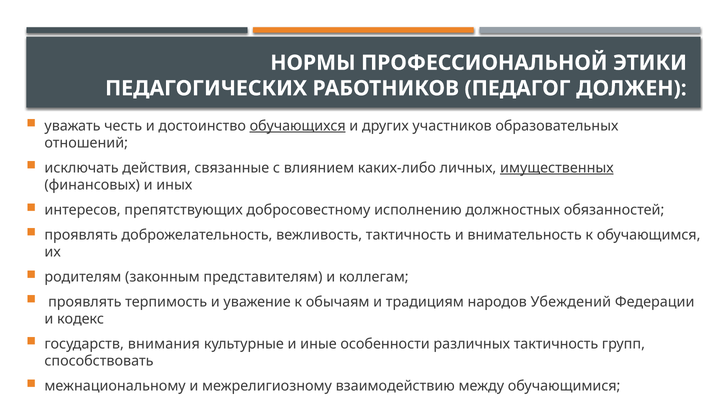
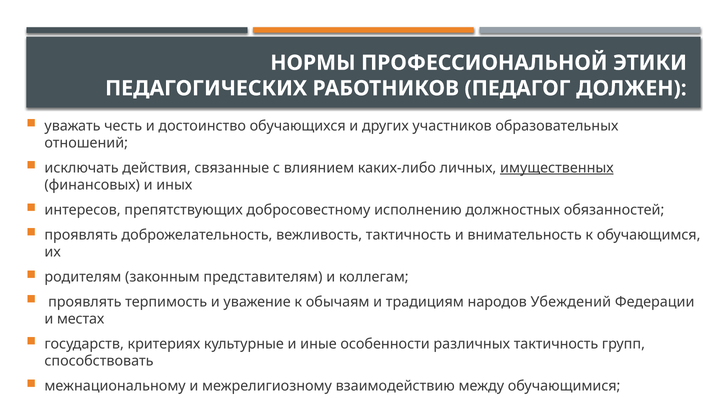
обучающихся underline: present -> none (298, 126)
кодекс: кодекс -> местах (81, 319)
внимания: внимания -> критериях (164, 344)
